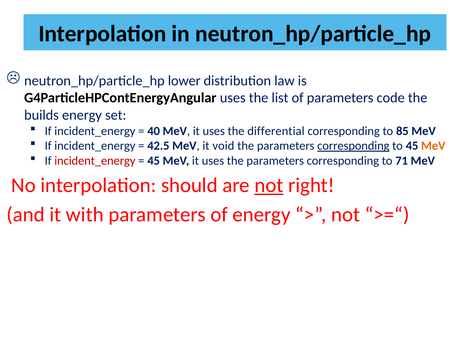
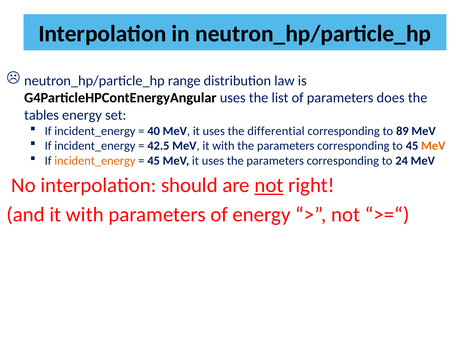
lower: lower -> range (184, 81)
code: code -> does (391, 98)
builds: builds -> tables (42, 115)
85: 85 -> 89 (402, 131)
MeV it void: void -> with (223, 146)
corresponding underline: present -> none (353, 146)
incident_energy colour: red -> orange (95, 161)
71: 71 -> 24 (402, 161)
